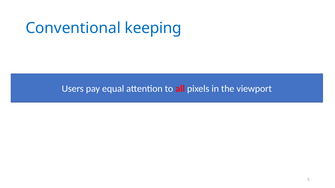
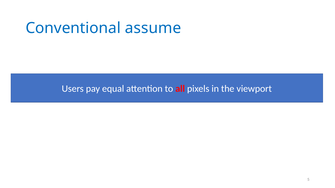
keeping: keeping -> assume (153, 28)
